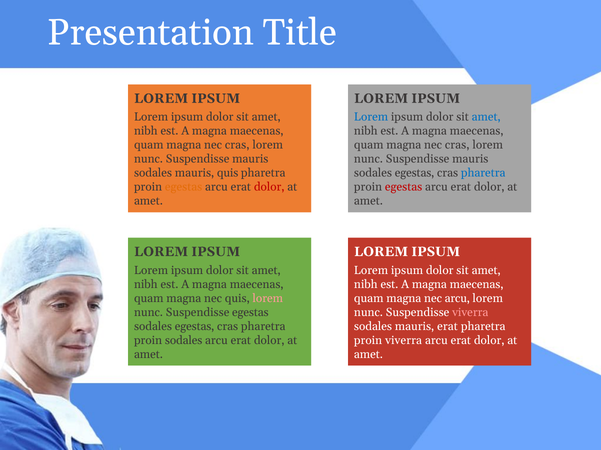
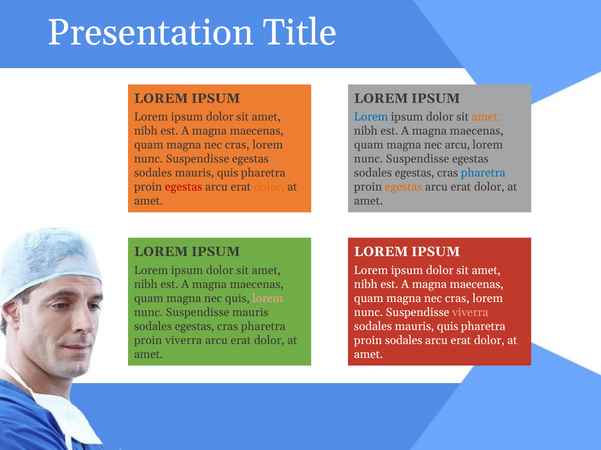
amet colour: blue -> orange (486, 117)
cras: cras -> arcu (457, 145)
mauris: mauris -> egestas (250, 159)
mauris: mauris -> egestas (470, 159)
egestas colour: orange -> red (184, 187)
dolor colour: red -> orange (269, 187)
egestas colour: red -> orange (404, 187)
arcu: arcu -> cras (457, 299)
Suspendisse egestas: egestas -> mauris (250, 313)
erat: erat -> quis (448, 327)
proin sodales: sodales -> viverra (184, 341)
proin viverra: viverra -> sodales (404, 341)
